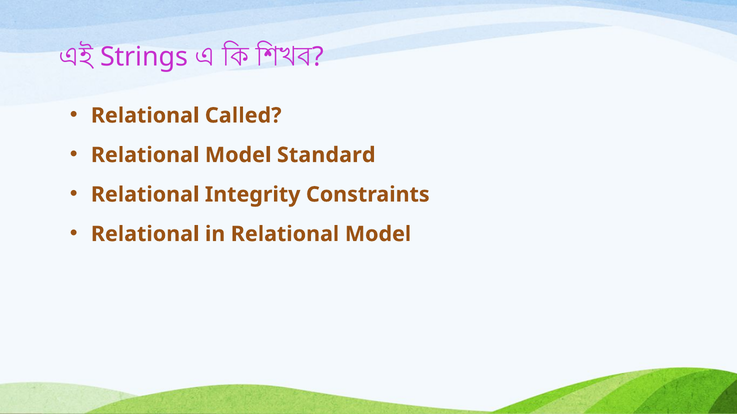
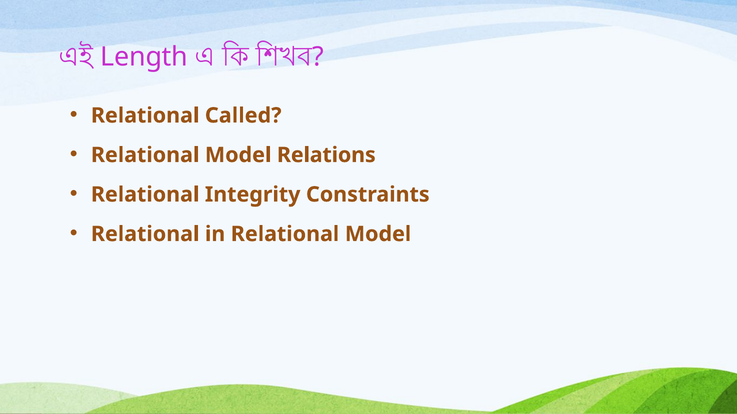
Strings: Strings -> Length (144, 57)
Standard: Standard -> Relations (326, 155)
